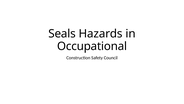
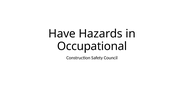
Seals: Seals -> Have (62, 34)
